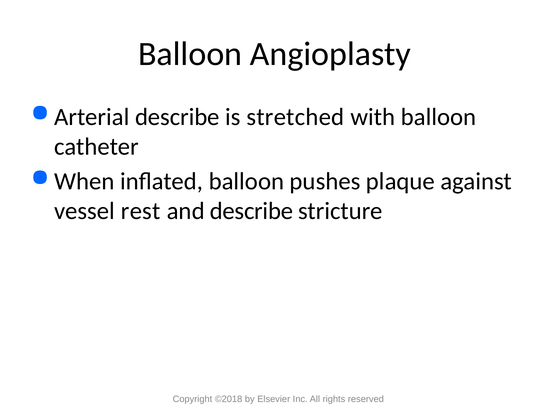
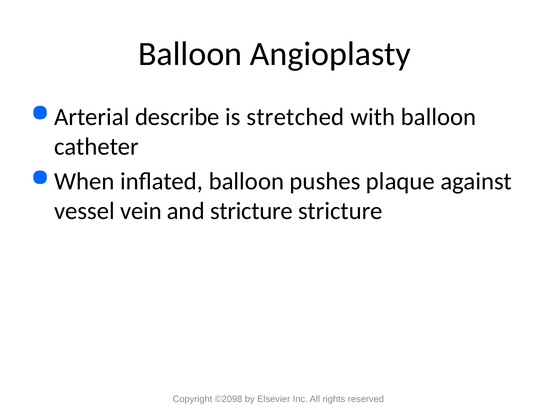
rest: rest -> vein (141, 211)
and describe: describe -> stricture (251, 211)
©2018: ©2018 -> ©2098 (229, 399)
